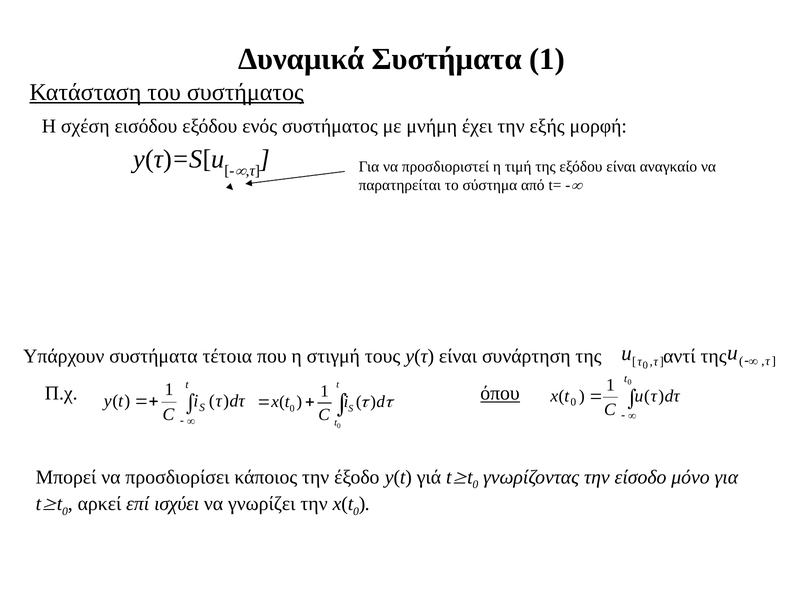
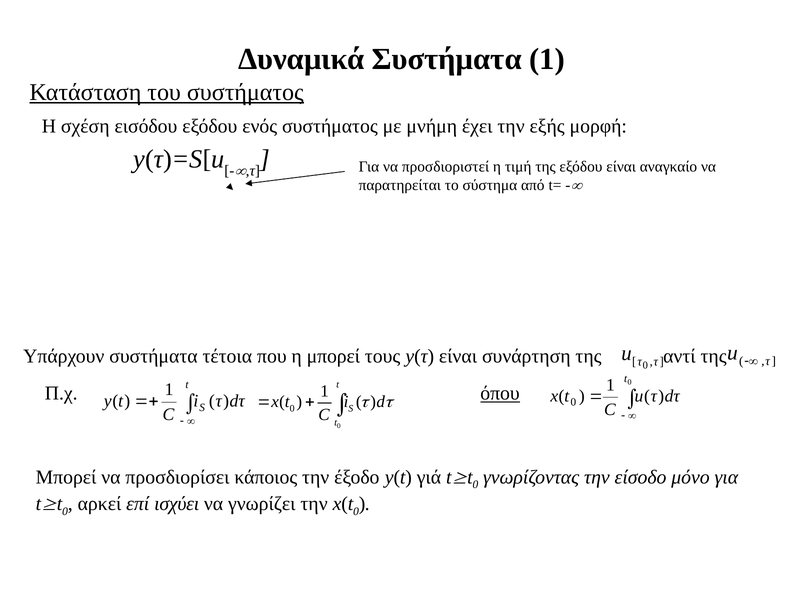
η στιγμή: στιγμή -> μπορεί (333, 357)
